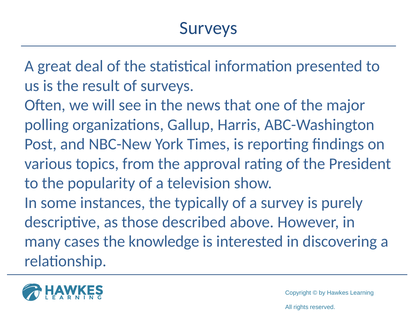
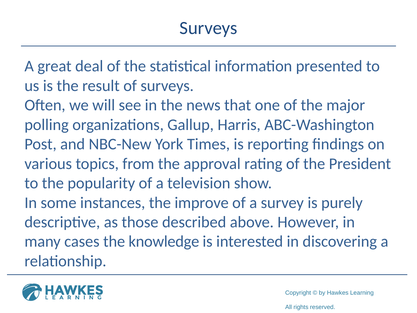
typically: typically -> improve (202, 203)
